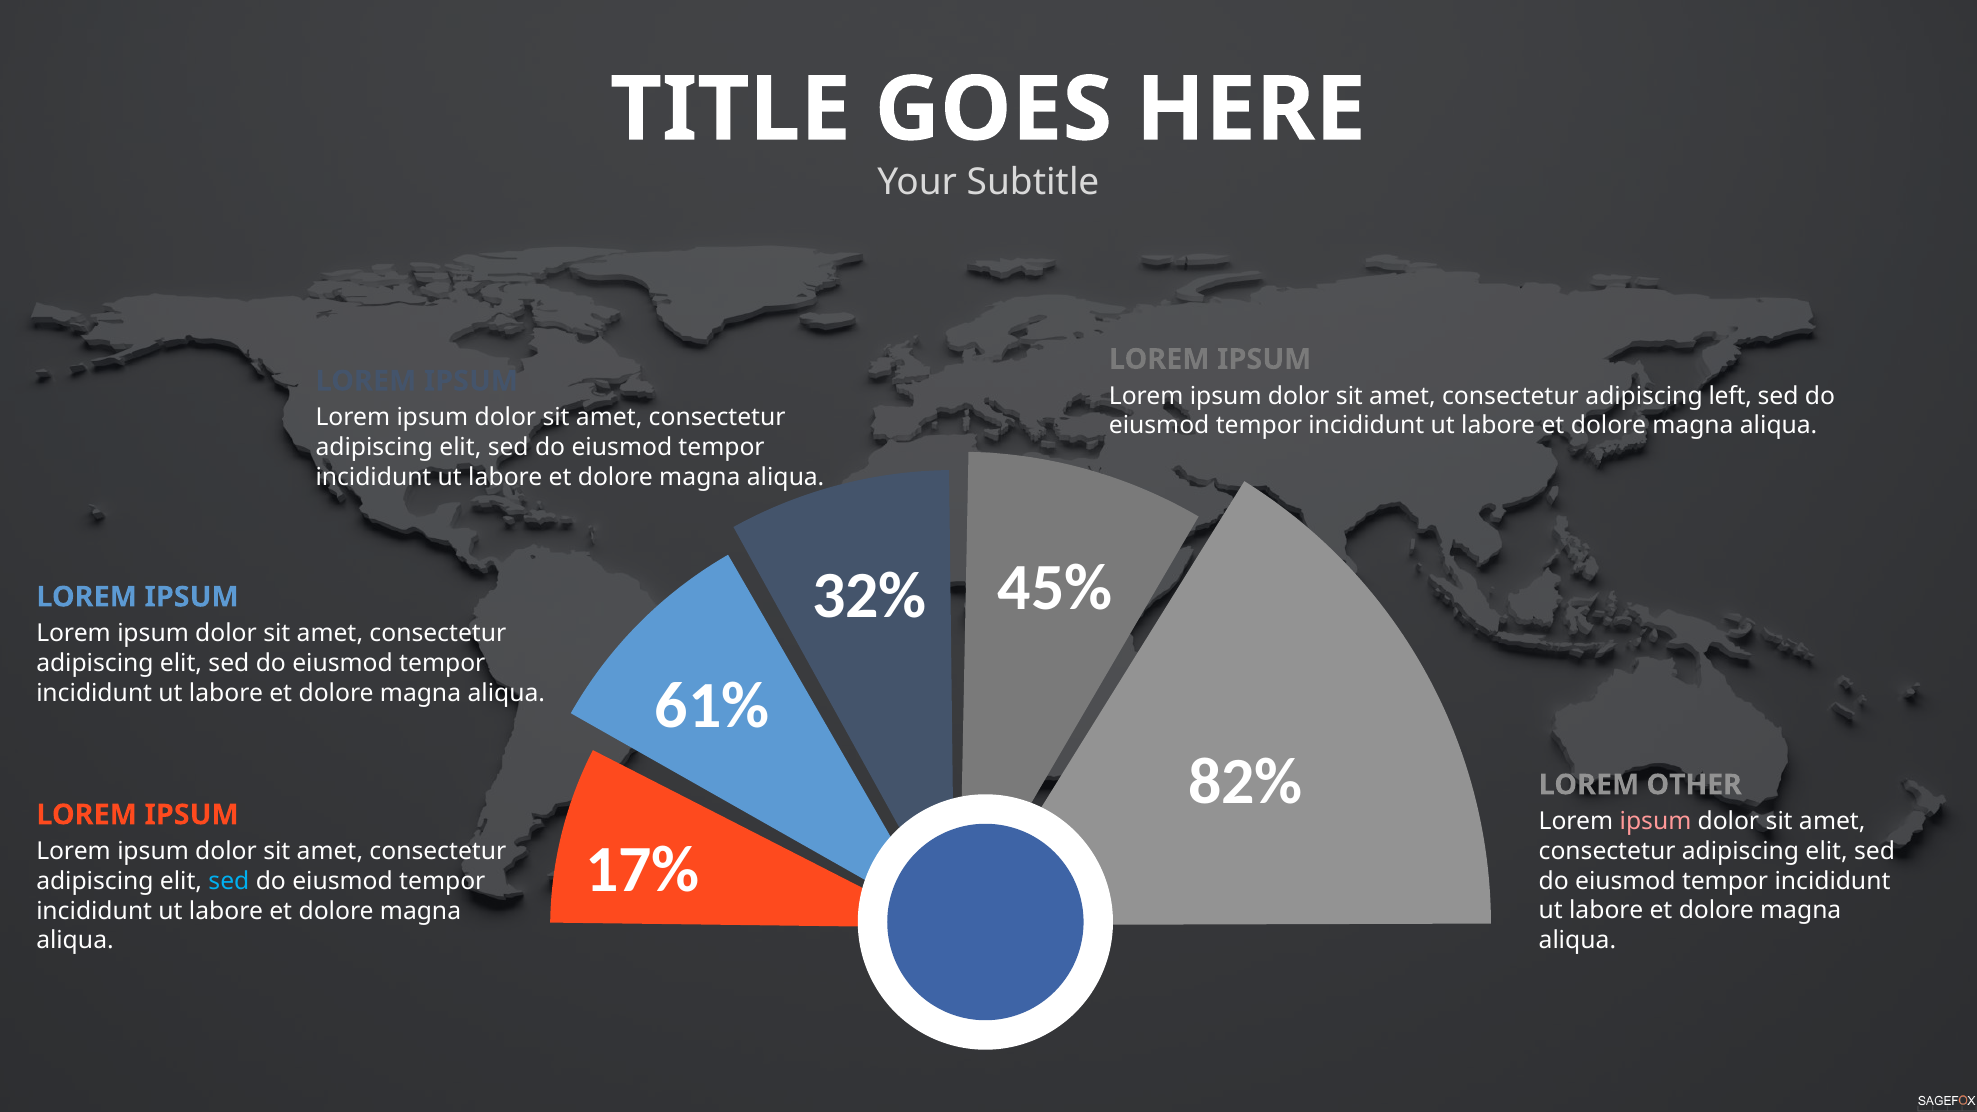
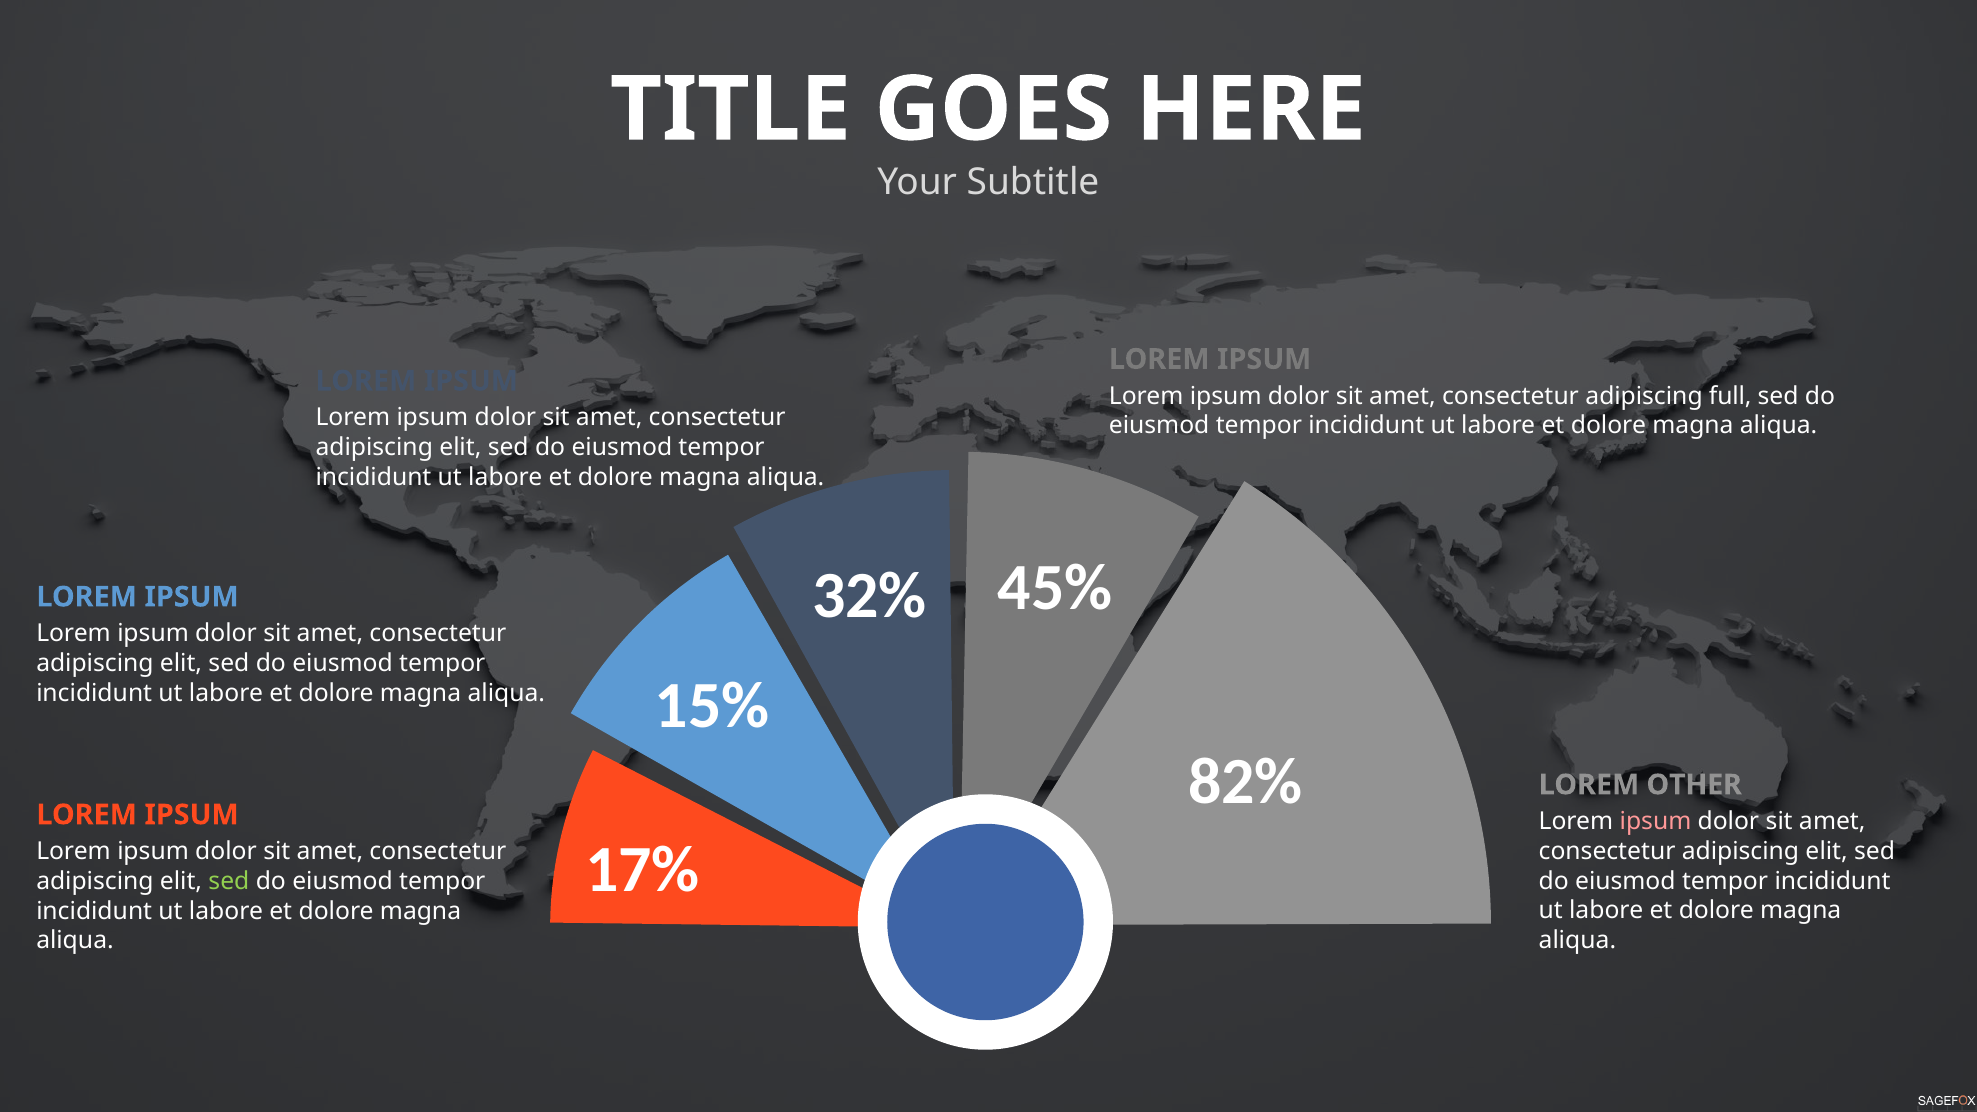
left: left -> full (1730, 396)
61%: 61% -> 15% (712, 706)
sed colour: light blue -> light green (229, 881)
